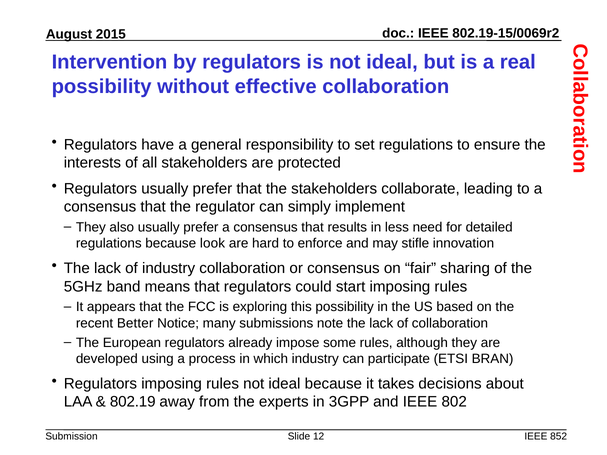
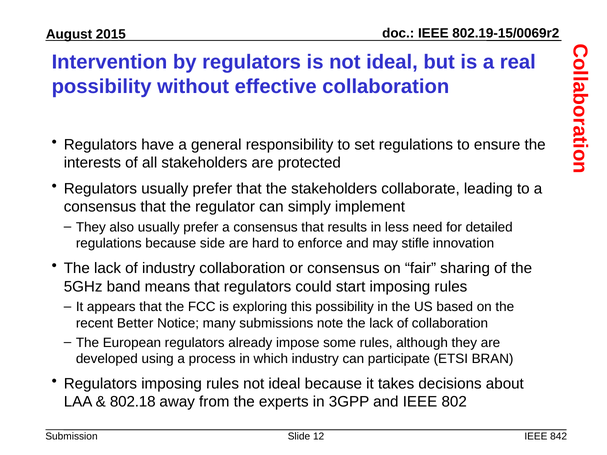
look: look -> side (212, 244)
802.19: 802.19 -> 802.18 (133, 402)
852: 852 -> 842 (559, 437)
